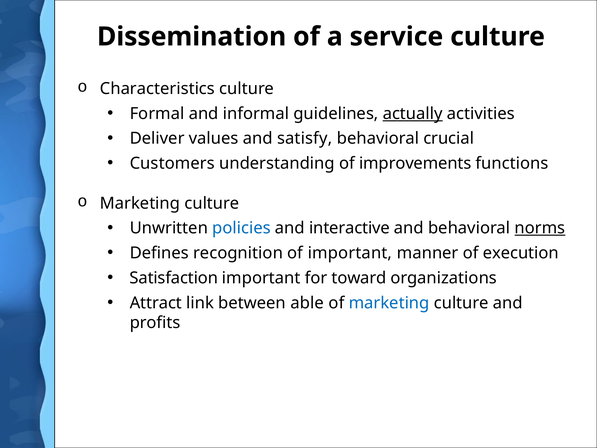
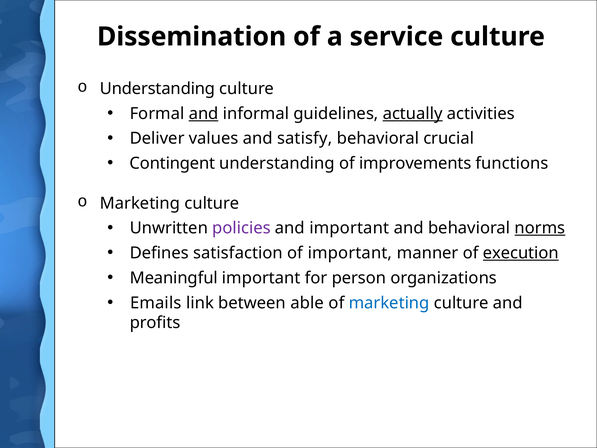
Characteristics: Characteristics -> Understanding (157, 89)
and underline: none -> present (204, 114)
Customers: Customers -> Contingent (172, 163)
policies colour: blue -> purple (241, 228)
and interactive: interactive -> important (349, 228)
recognition: recognition -> satisfaction (238, 253)
execution underline: none -> present (521, 253)
Satisfaction: Satisfaction -> Meaningful (174, 278)
toward: toward -> person (359, 278)
Attract: Attract -> Emails (156, 303)
